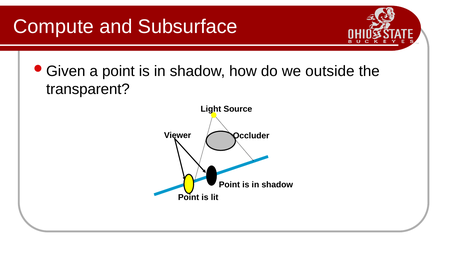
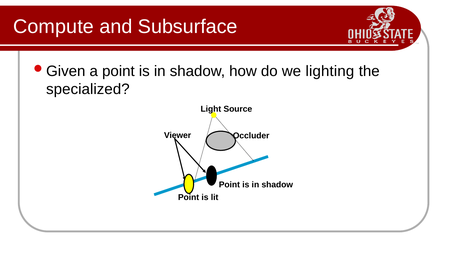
outside: outside -> lighting (330, 71)
transparent: transparent -> specialized (88, 89)
